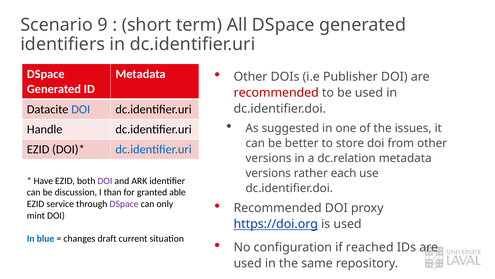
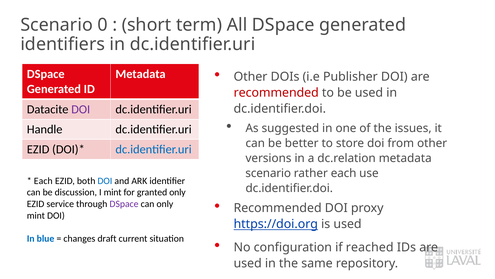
9: 9 -> 0 (103, 25)
DOI colour: blue -> purple (81, 109)
versions: versions -> scenario (268, 173)
Have: Have -> Each (43, 180)
DOI colour: purple -> blue (105, 180)
I than: than -> mint (113, 192)
granted able: able -> only (177, 192)
